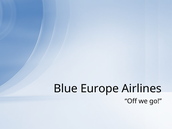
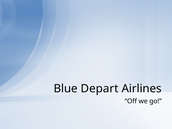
Europe: Europe -> Depart (100, 89)
